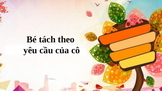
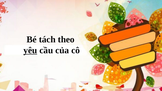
yêu underline: none -> present (30, 50)
